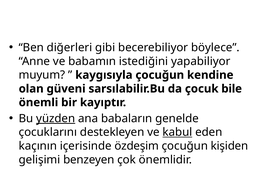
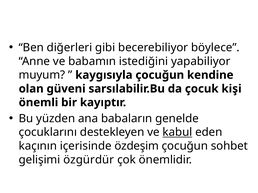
bile: bile -> kişi (232, 89)
yüzden underline: present -> none (56, 119)
kişiden: kişiden -> sohbet (229, 146)
benzeyen: benzeyen -> özgürdür (89, 160)
